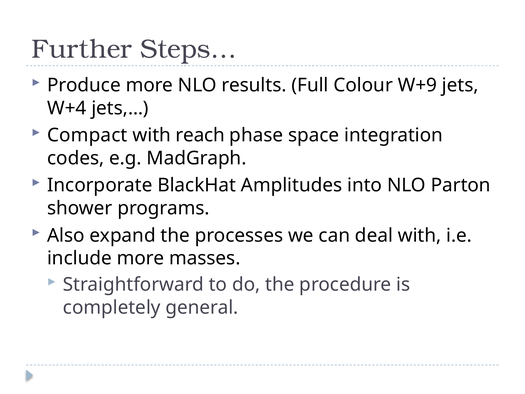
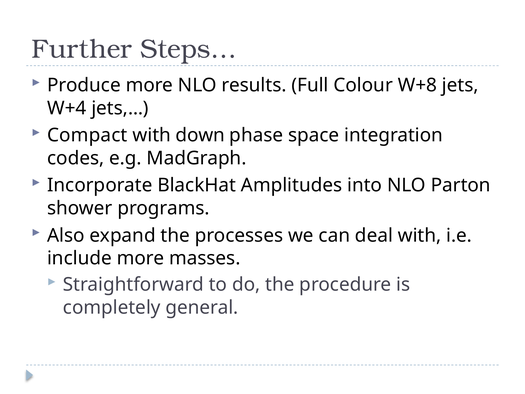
W+9: W+9 -> W+8 (417, 85)
reach: reach -> down (200, 135)
